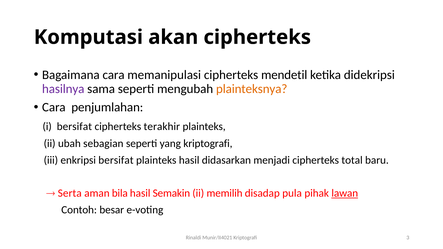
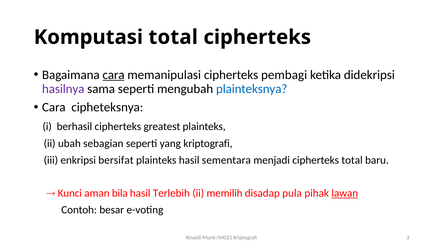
Komputasi akan: akan -> total (173, 37)
cara underline: none -> present (114, 75)
mendetil: mendetil -> pembagi (284, 75)
plainteksnya colour: orange -> blue (252, 89)
penjumlahan: penjumlahan -> cipheteksnya (107, 107)
i bersifat: bersifat -> berhasil (74, 127)
terakhir: terakhir -> greatest (162, 127)
didasarkan: didasarkan -> sementara (226, 160)
Serta: Serta -> Kunci (70, 193)
Semakin: Semakin -> Terlebih (171, 193)
